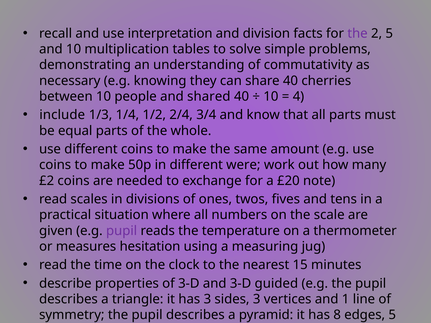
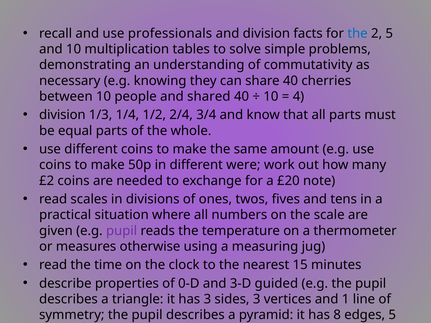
interpretation: interpretation -> professionals (170, 33)
the colour: purple -> blue (358, 33)
include: include -> division (62, 115)
hesitation: hesitation -> otherwise (150, 247)
of 3-D: 3-D -> 0-D (189, 284)
